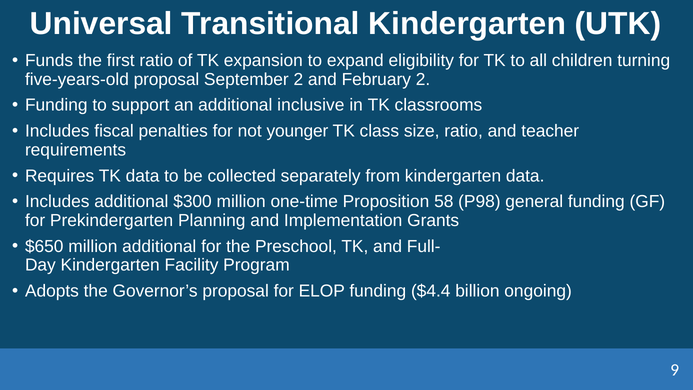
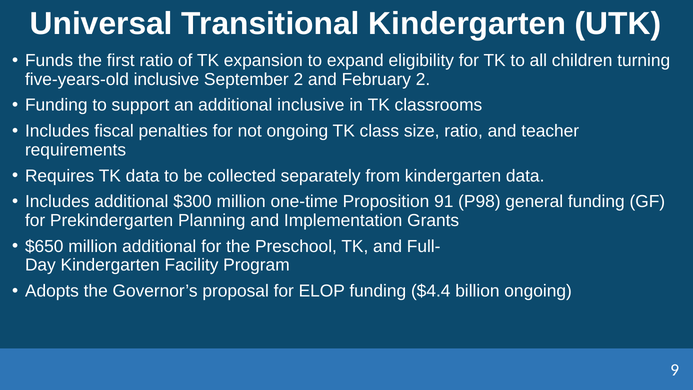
five-years-old proposal: proposal -> inclusive (166, 79)
not younger: younger -> ongoing (297, 131)
58: 58 -> 91 (444, 202)
